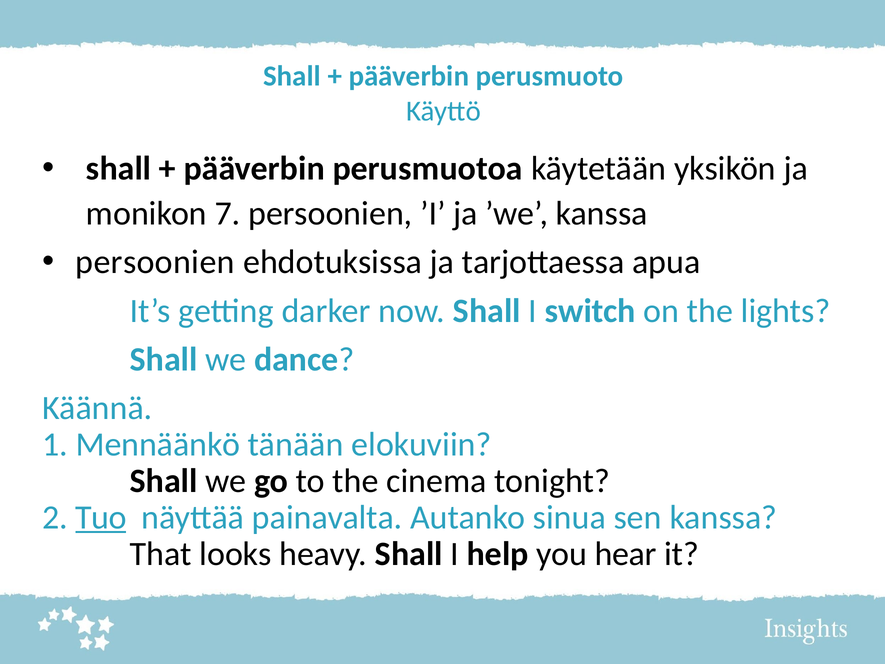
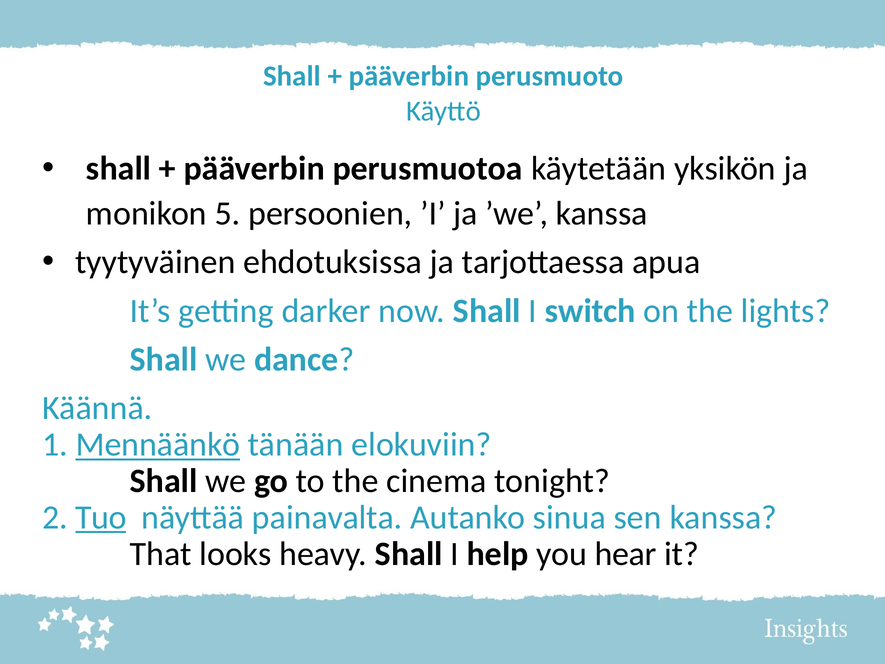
7: 7 -> 5 (228, 214)
persoonien: persoonien -> tyytyväinen (155, 262)
Mennäänkö underline: none -> present (158, 445)
